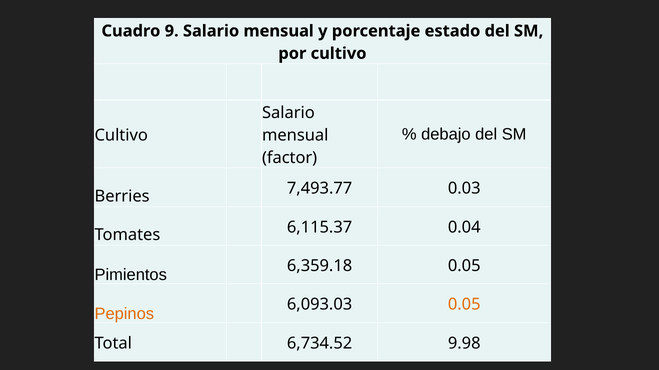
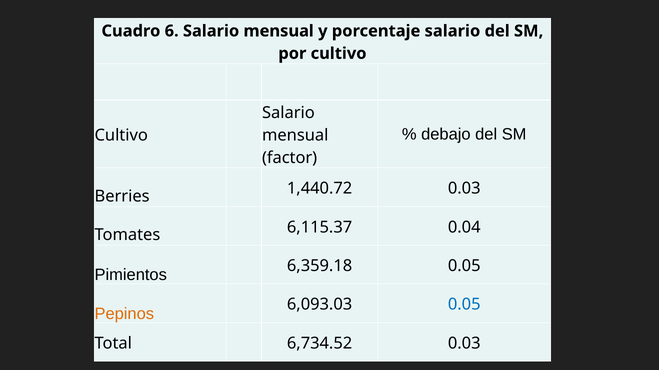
9: 9 -> 6 (172, 31)
porcentaje estado: estado -> salario (452, 31)
7,493.77: 7,493.77 -> 1,440.72 (320, 189)
0.05 colour: orange -> blue (464, 305)
6,734.52 9.98: 9.98 -> 0.03 (464, 344)
